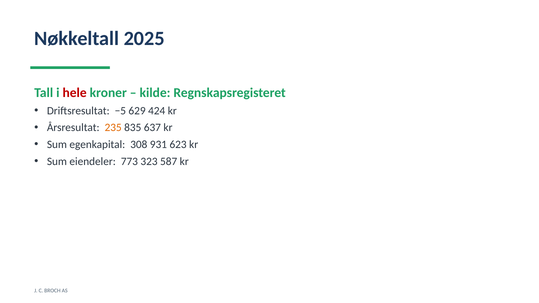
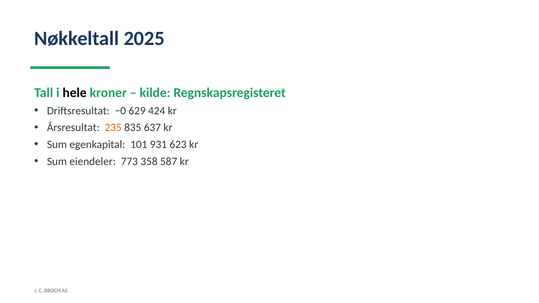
hele colour: red -> black (75, 93)
−5: −5 -> −0 (120, 111)
308: 308 -> 101 (139, 145)
323: 323 -> 358 (149, 161)
